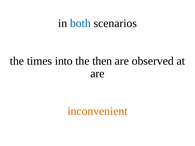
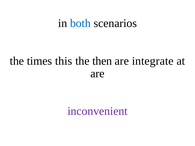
into: into -> this (64, 61)
observed: observed -> integrate (153, 61)
inconvenient colour: orange -> purple (97, 111)
